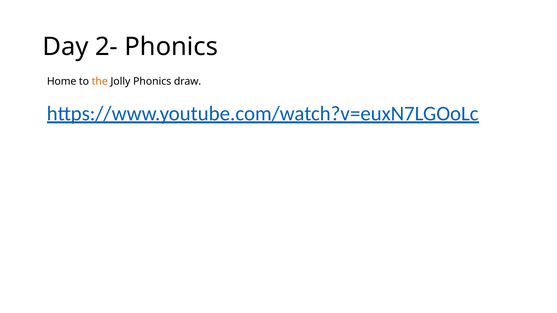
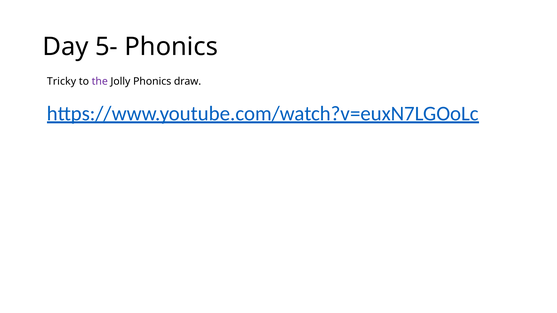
2-: 2- -> 5- (106, 47)
Home: Home -> Tricky (62, 82)
the colour: orange -> purple (100, 82)
